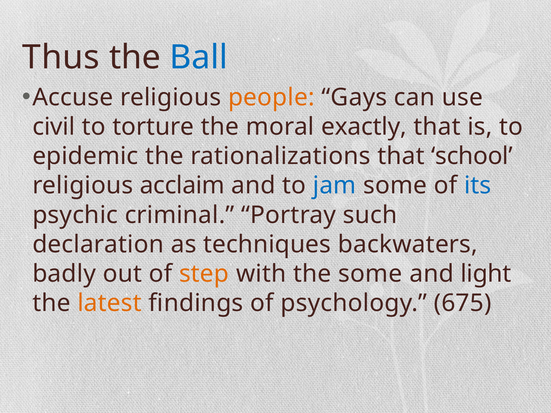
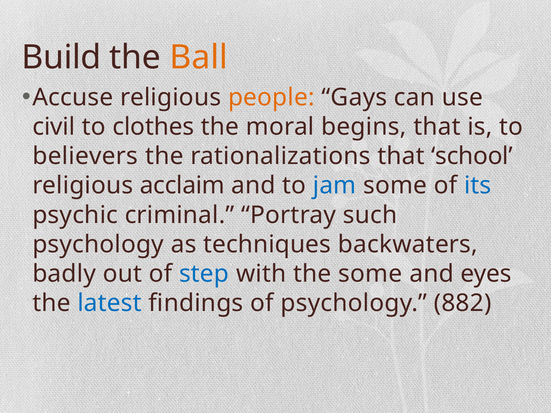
Thus: Thus -> Build (61, 57)
Ball colour: blue -> orange (199, 57)
torture: torture -> clothes (153, 127)
exactly: exactly -> begins (364, 127)
epidemic: epidemic -> believers (85, 156)
declaration: declaration -> psychology (98, 245)
step colour: orange -> blue (204, 274)
light: light -> eyes (486, 274)
latest colour: orange -> blue (109, 303)
675: 675 -> 882 (463, 303)
